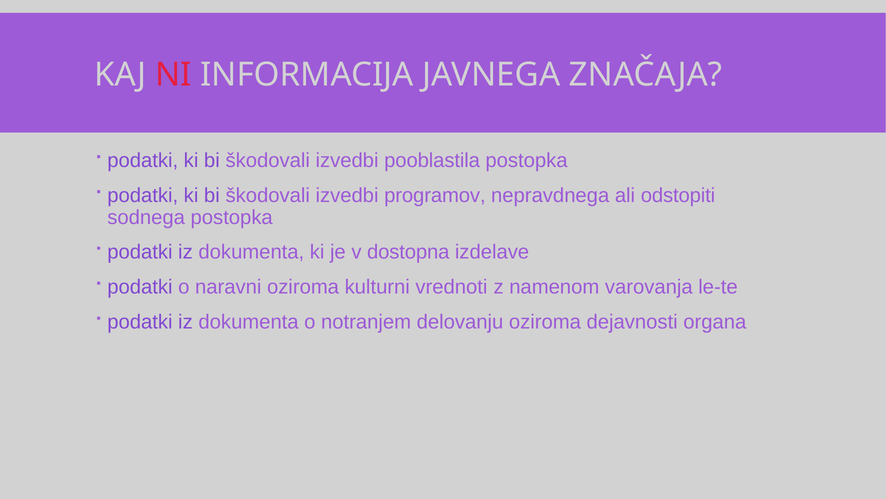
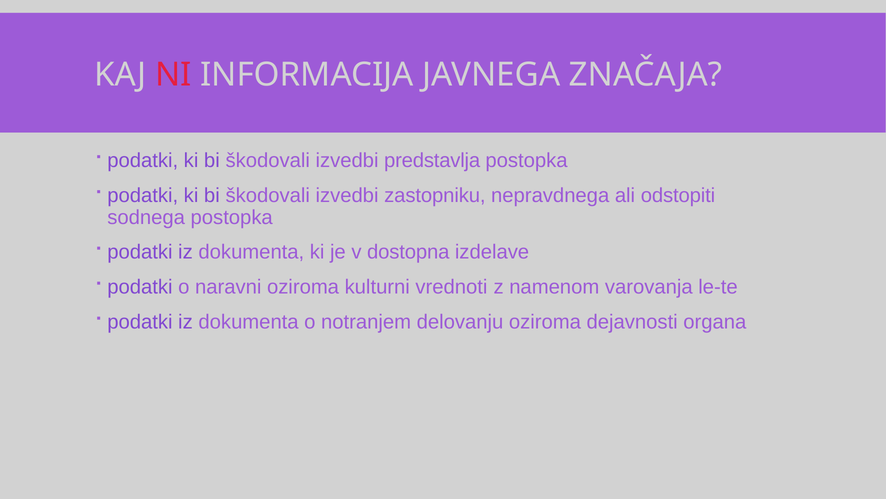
pooblastila: pooblastila -> predstavlja (432, 160)
programov: programov -> zastopniku (435, 195)
